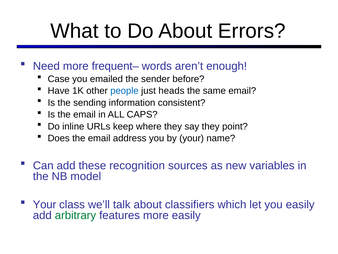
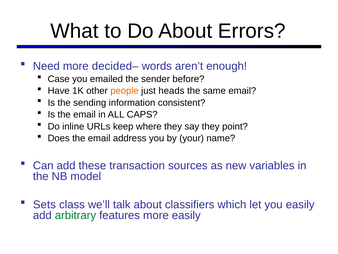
frequent–: frequent– -> decided– (115, 66)
people colour: blue -> orange (124, 91)
recognition: recognition -> transaction (137, 165)
Your: Your -> Sets (44, 204)
